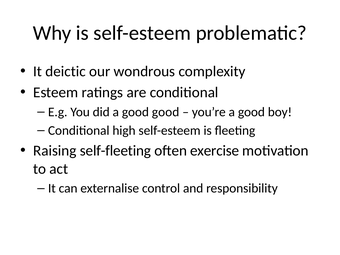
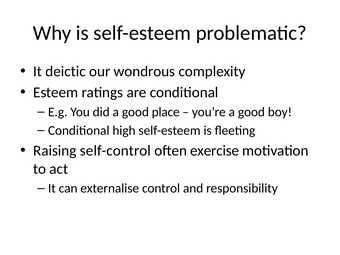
good good: good -> place (166, 112)
self-fleeting: self-fleeting -> self-control (115, 151)
